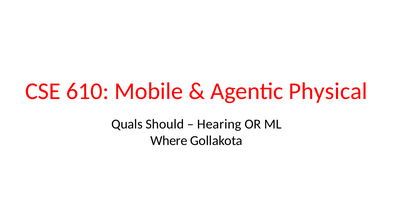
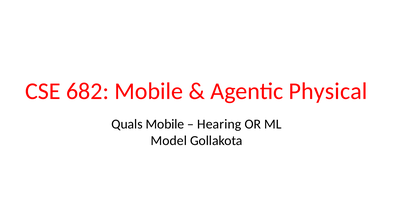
610: 610 -> 682 (87, 91)
Quals Should: Should -> Mobile (165, 124)
Where: Where -> Model (169, 141)
